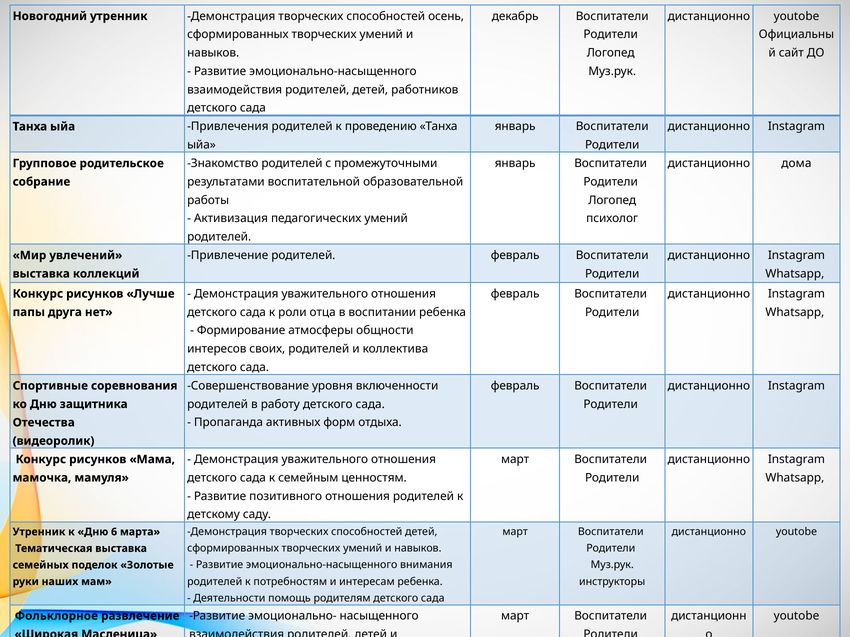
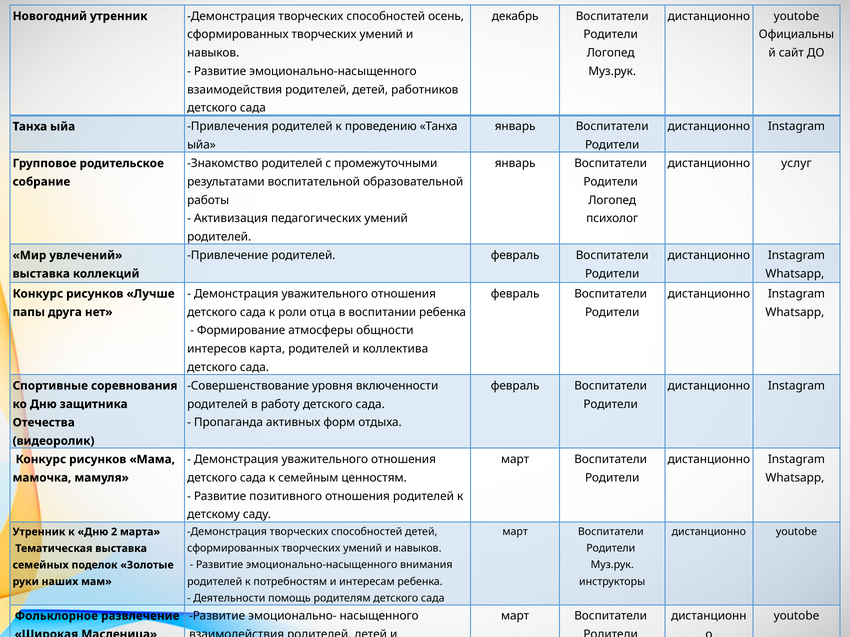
дома: дома -> услуг (796, 163)
своих: своих -> карта (267, 349)
6: 6 -> 2 (114, 532)
